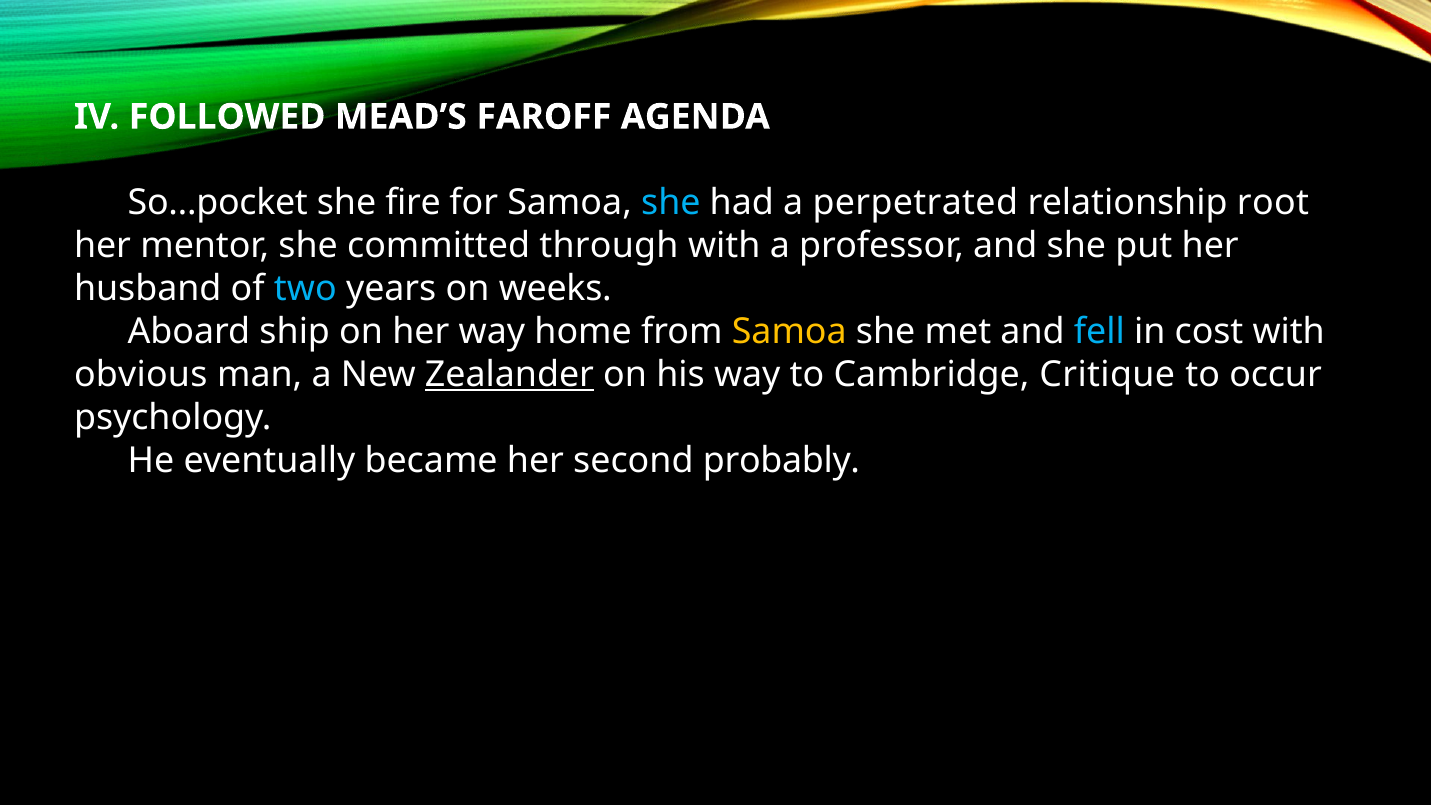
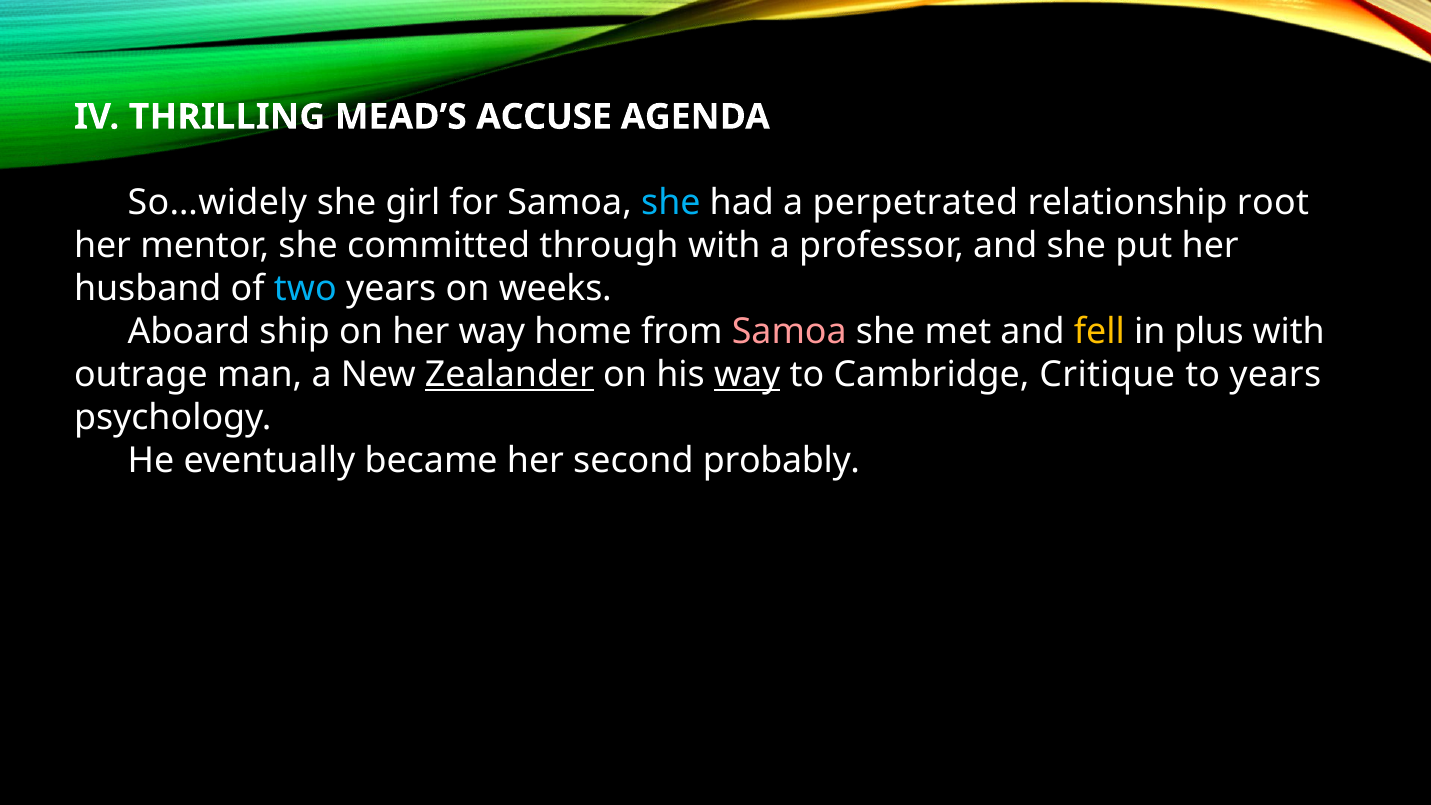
FOLLOWED: FOLLOWED -> THRILLING (227, 117)
FAROFF: FAROFF -> ACCUSE (544, 117)
So…pocket: So…pocket -> So…widely (217, 203)
fire: fire -> girl (413, 203)
Samoa colour: yellow -> pink (789, 332)
fell colour: light blue -> yellow (1099, 332)
cost: cost -> plus (1209, 332)
obvious: obvious -> outrage (141, 374)
way underline: none -> present (747, 374)
to occur: occur -> years (1275, 374)
